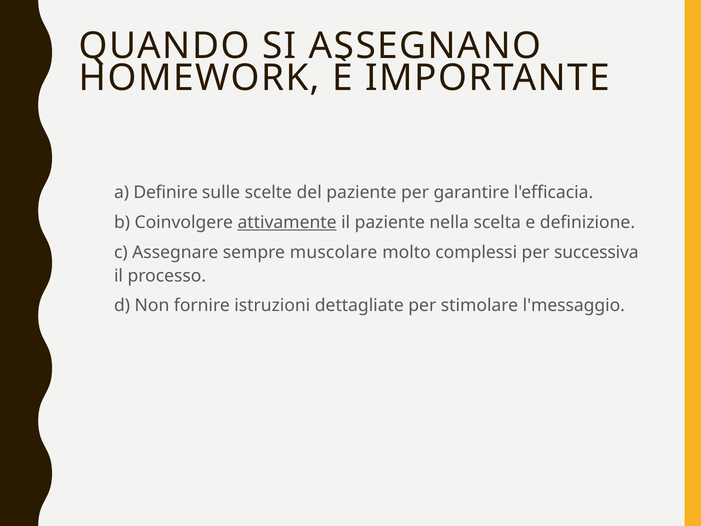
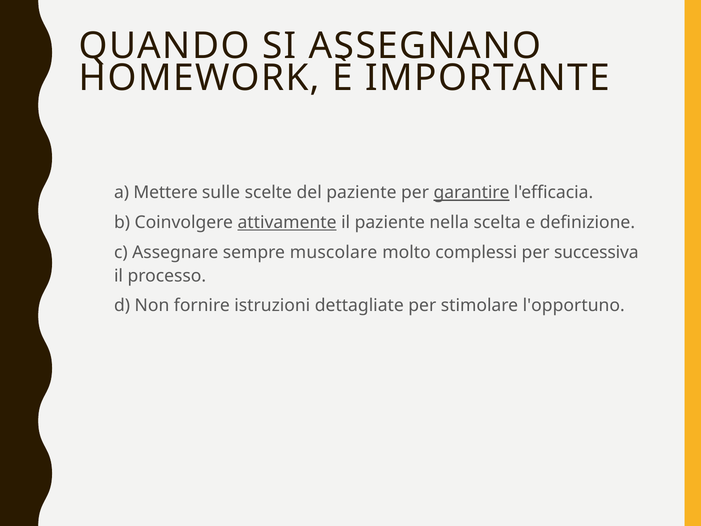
Definire: Definire -> Mettere (166, 193)
garantire underline: none -> present (471, 193)
l'messaggio: l'messaggio -> l'opportuno (574, 306)
